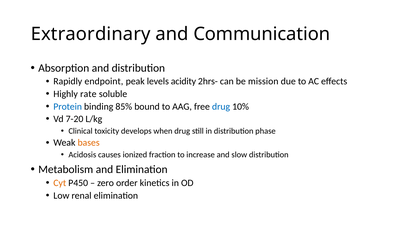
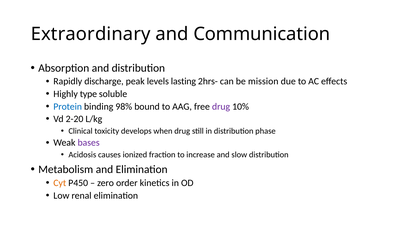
endpoint: endpoint -> discharge (104, 81)
acidity: acidity -> lasting (183, 81)
rate: rate -> type (88, 94)
85%: 85% -> 98% (124, 106)
drug colour: blue -> purple (221, 106)
7-20: 7-20 -> 2-20 (74, 119)
bases colour: orange -> purple (89, 143)
